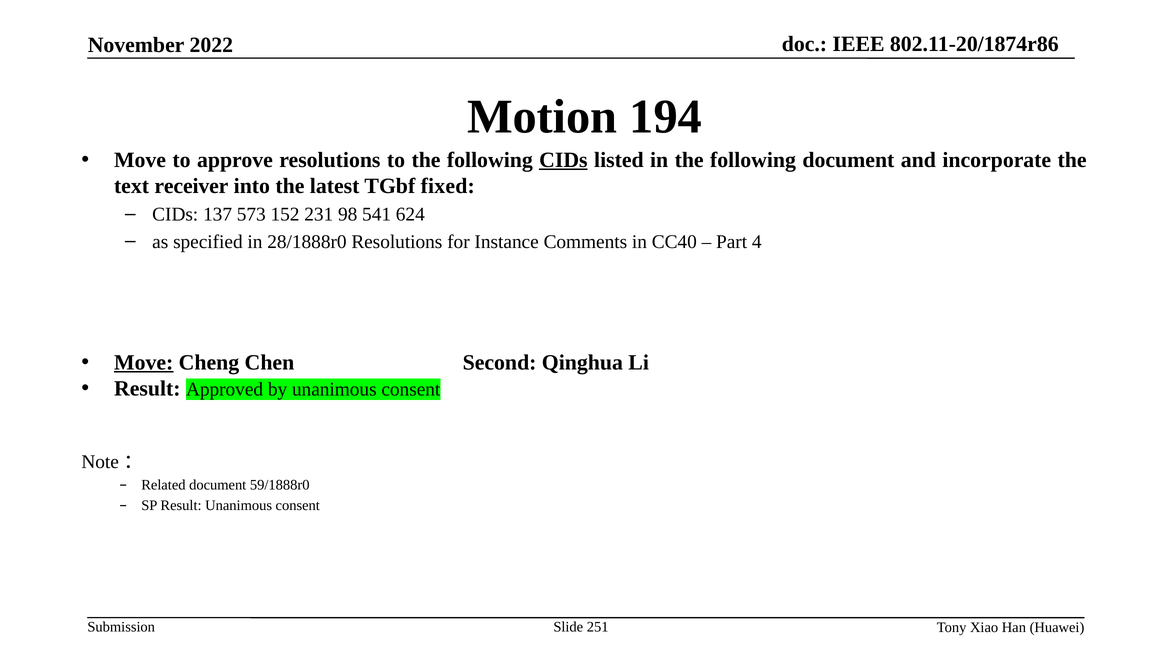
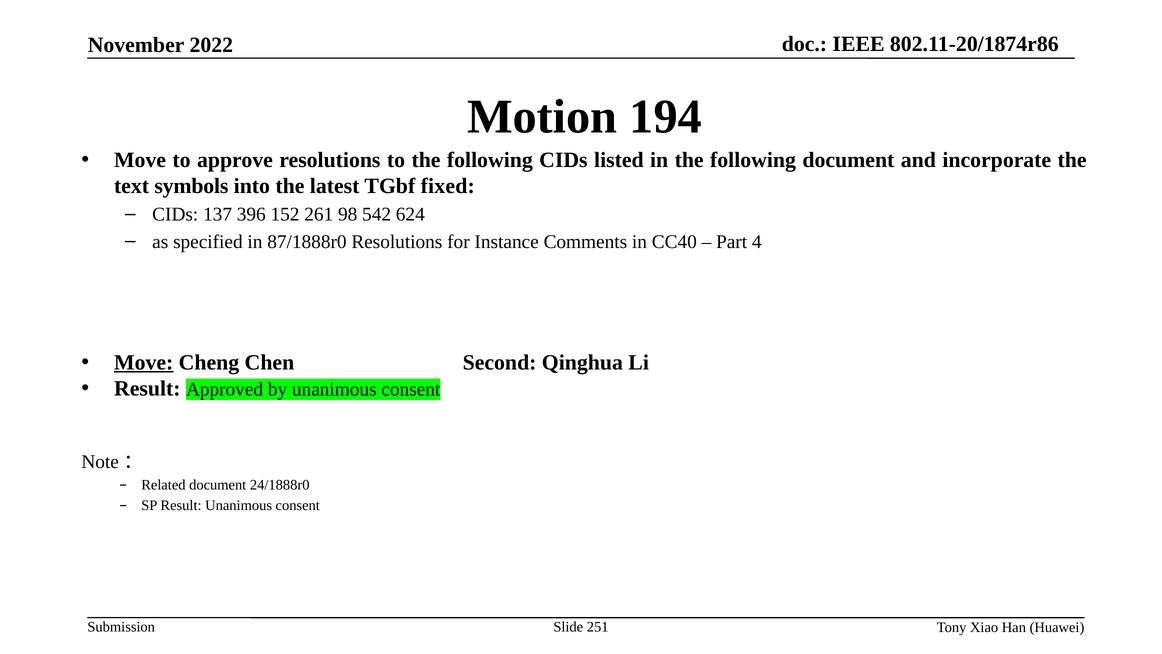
CIDs underline: present -> none (563, 160)
receiver: receiver -> symbols (191, 186)
573: 573 -> 396 (251, 214)
231: 231 -> 261 (319, 214)
541: 541 -> 542 (377, 214)
28/1888r0: 28/1888r0 -> 87/1888r0 (307, 242)
59/1888r0: 59/1888r0 -> 24/1888r0 (280, 485)
